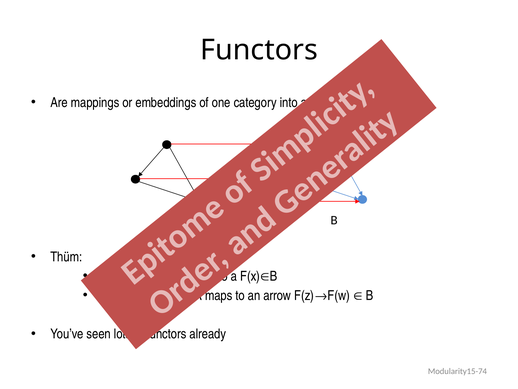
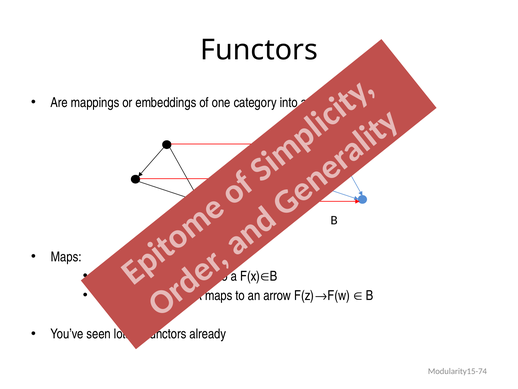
Thüm: Thüm -> Maps (66, 257)
